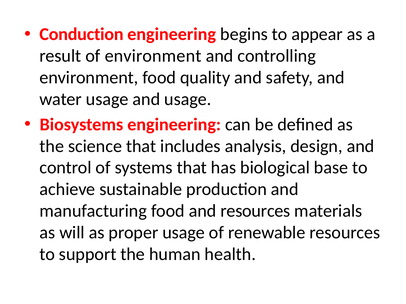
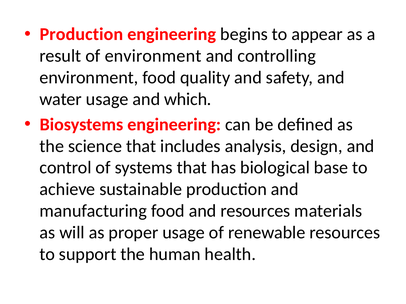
Conduction: Conduction -> Production (81, 34)
and usage: usage -> which (188, 99)
